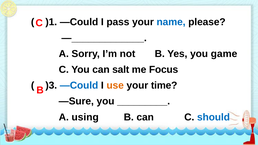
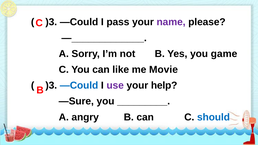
)1: )1 -> )3 (51, 22)
name colour: blue -> purple (171, 22)
salt: salt -> like (121, 70)
Focus: Focus -> Movie (163, 70)
use colour: orange -> purple (115, 86)
time: time -> help (164, 86)
using: using -> angry (85, 117)
